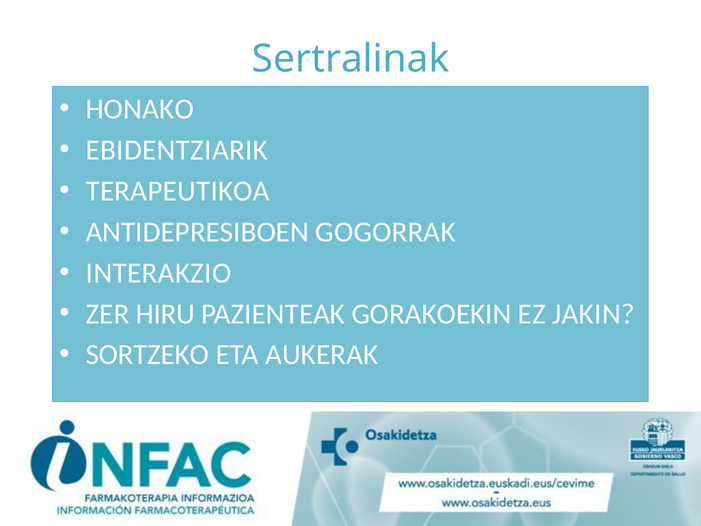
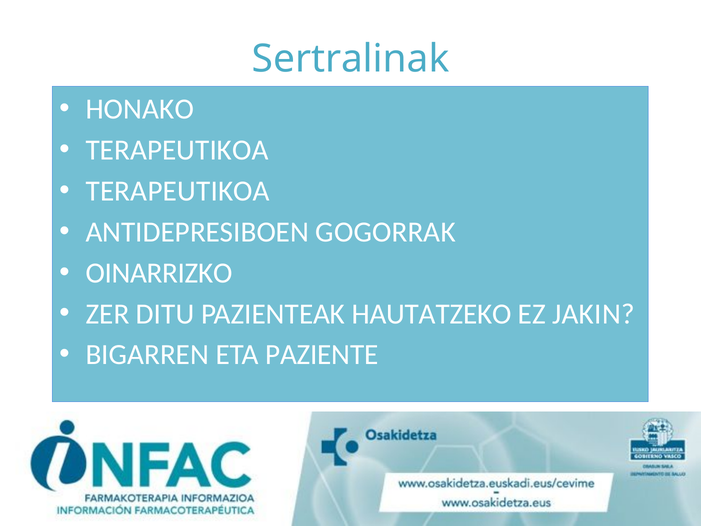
EBIDENTZIARIK: EBIDENTZIARIK -> TERAPEUTIKOA (177, 150)
INTERAKZIO: INTERAKZIO -> OINARRIZKO (159, 273)
HIRU: HIRU -> DITU (165, 314)
GORAKOEKIN: GORAKOEKIN -> HAUTATZEKO (432, 314)
SORTZEKO: SORTZEKO -> BIGARREN (147, 355)
AUKERAK: AUKERAK -> PAZIENTE (322, 355)
